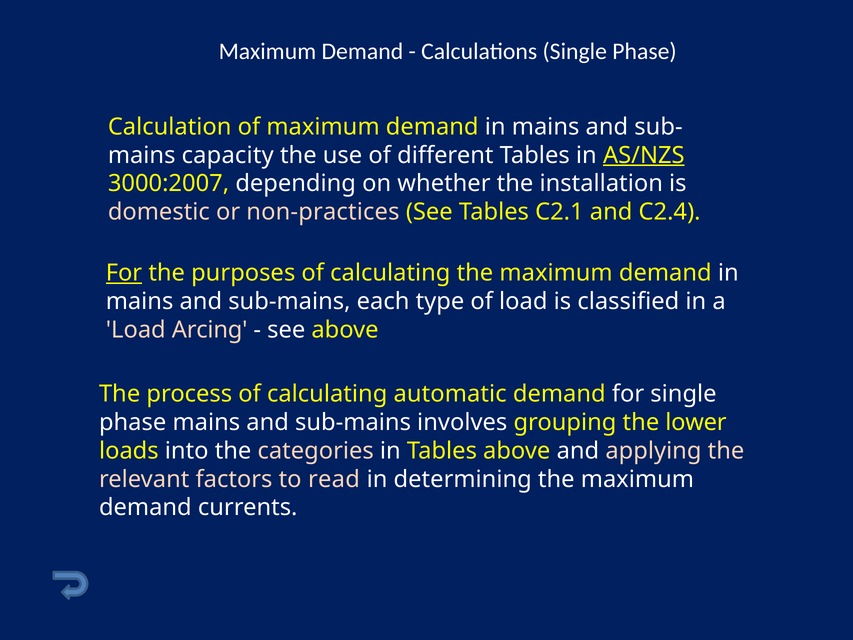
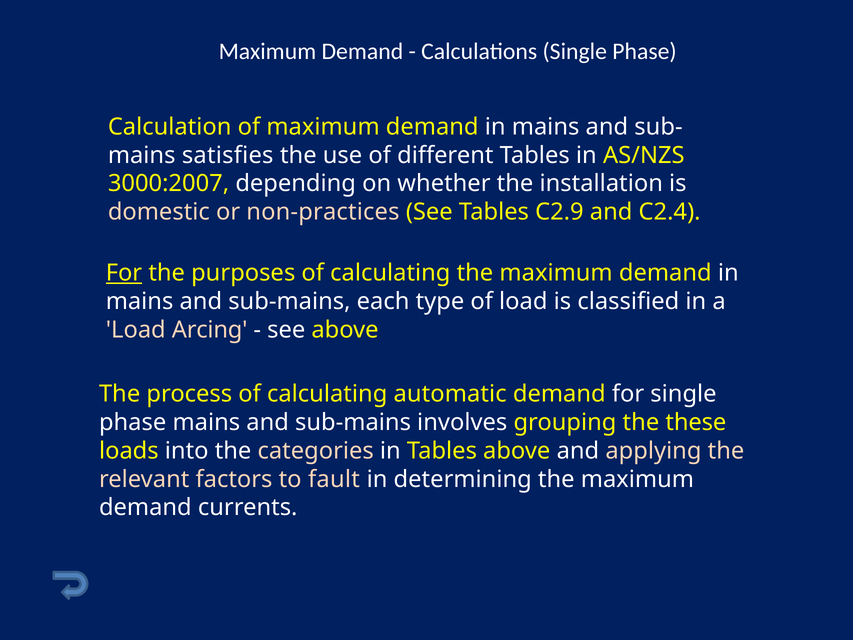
capacity: capacity -> satisfies (228, 155)
AS/NZS underline: present -> none (644, 155)
C2.1: C2.1 -> C2.9 (559, 212)
lower: lower -> these (696, 422)
read: read -> fault (334, 479)
